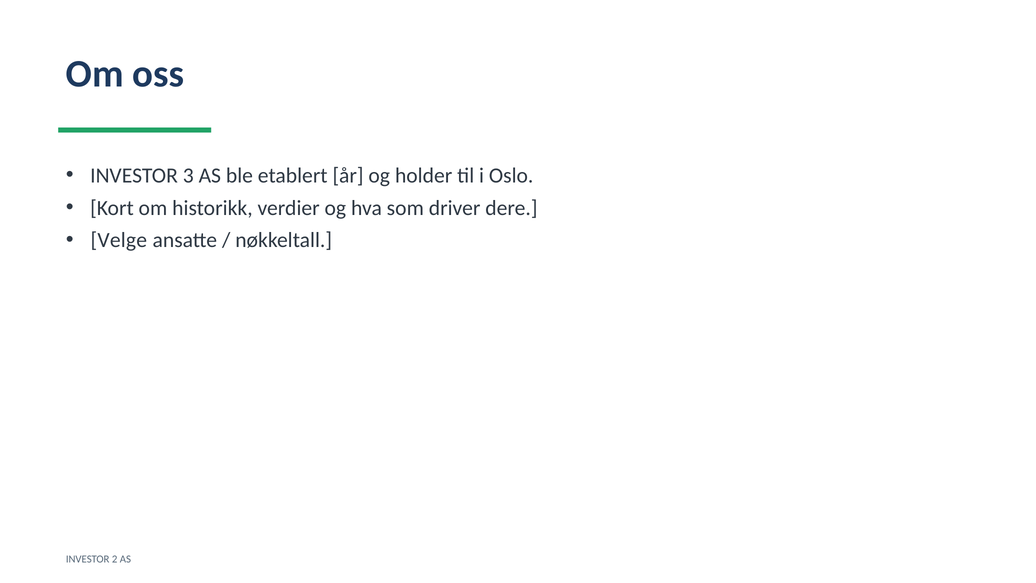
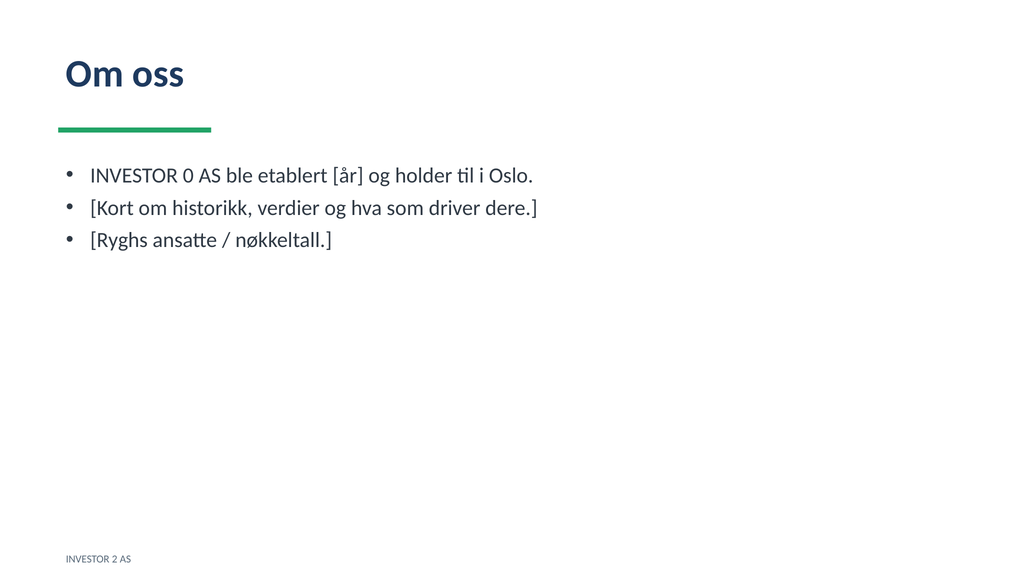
3: 3 -> 0 (188, 175)
Velge: Velge -> Ryghs (119, 240)
